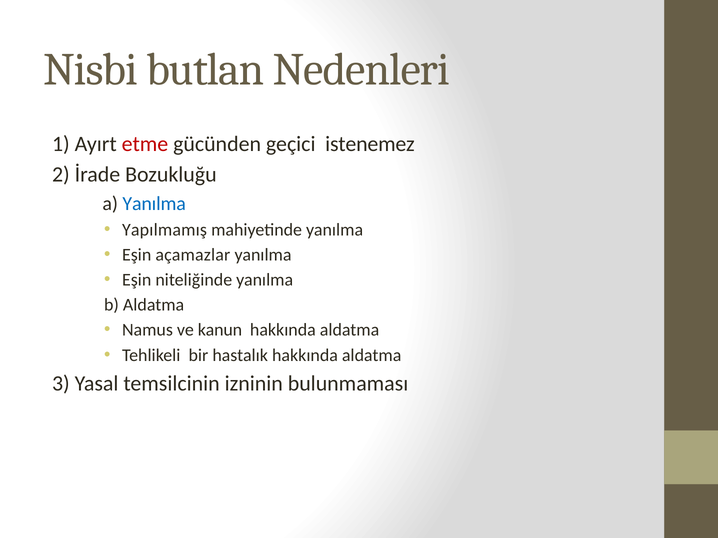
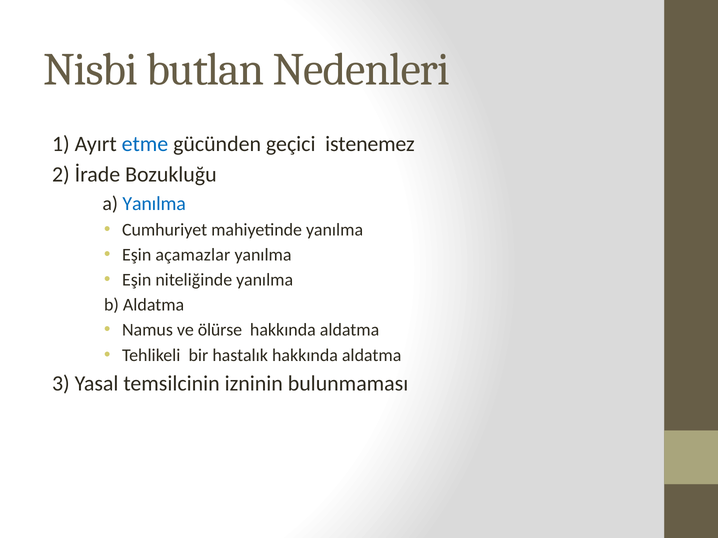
etme colour: red -> blue (145, 144)
Yapılmamış: Yapılmamış -> Cumhuriyet (165, 230)
kanun: kanun -> ölürse (220, 330)
